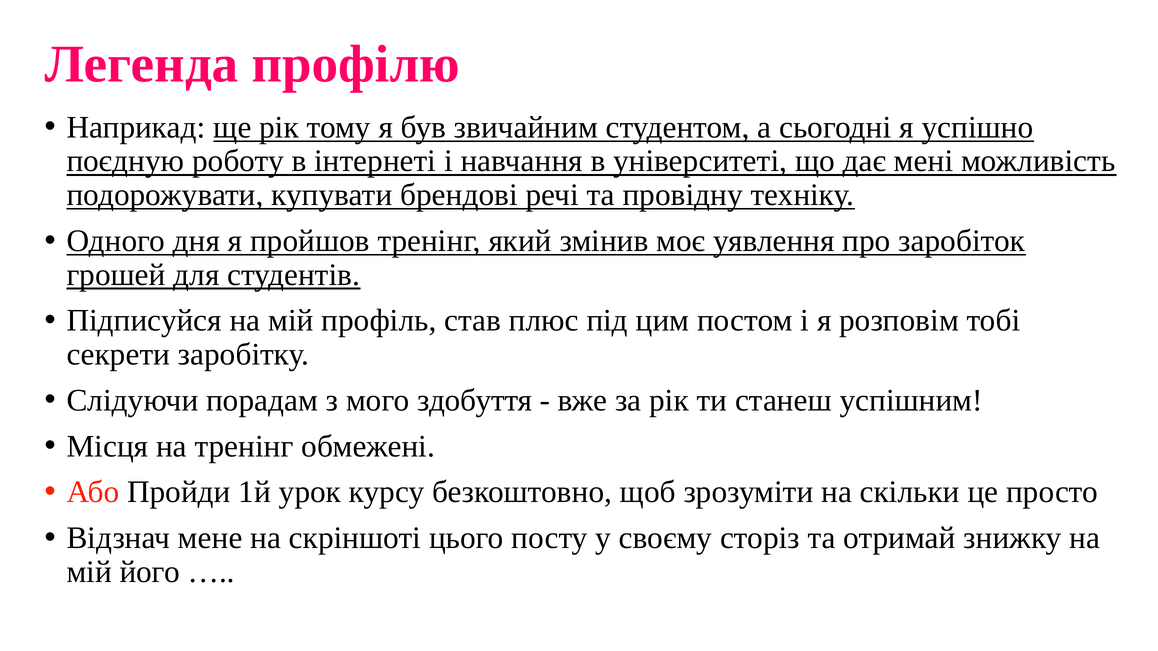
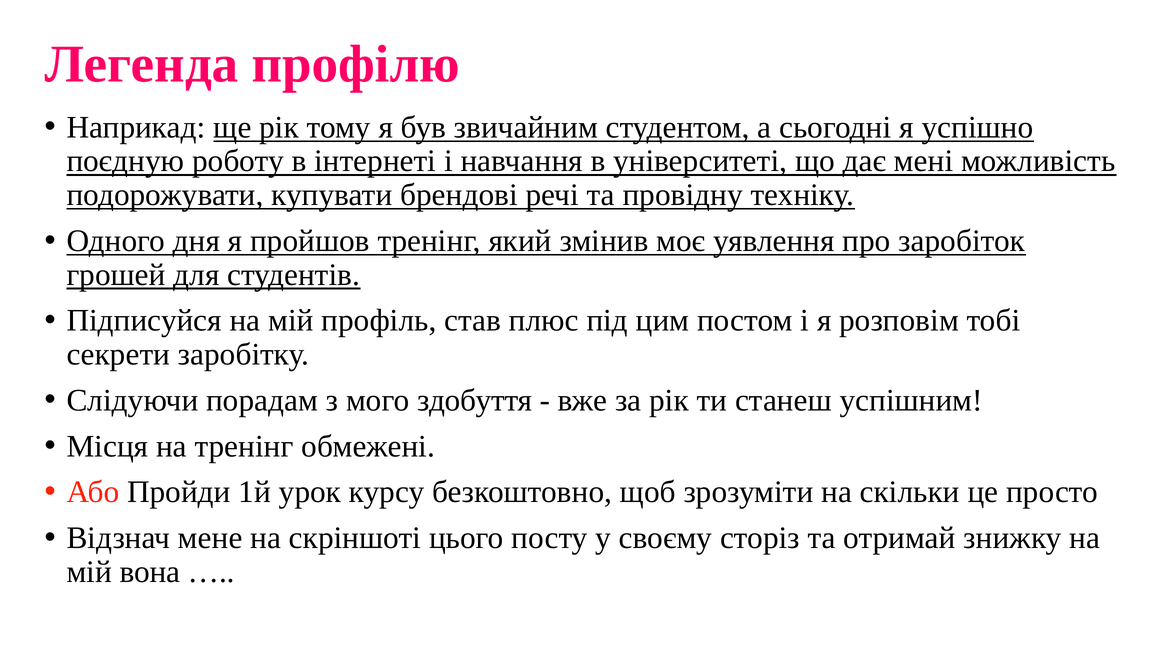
його: його -> вона (150, 572)
